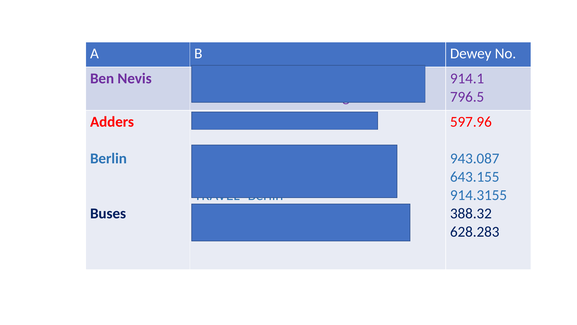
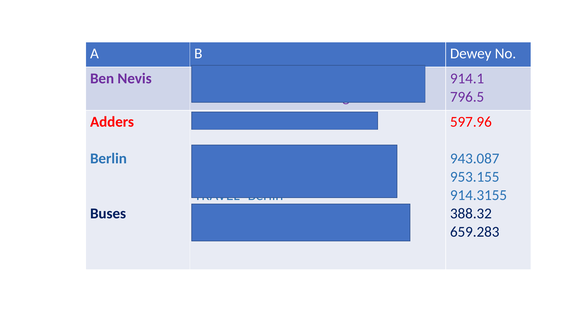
643.155: 643.155 -> 953.155 (475, 177)
628.283: 628.283 -> 659.283 (475, 231)
